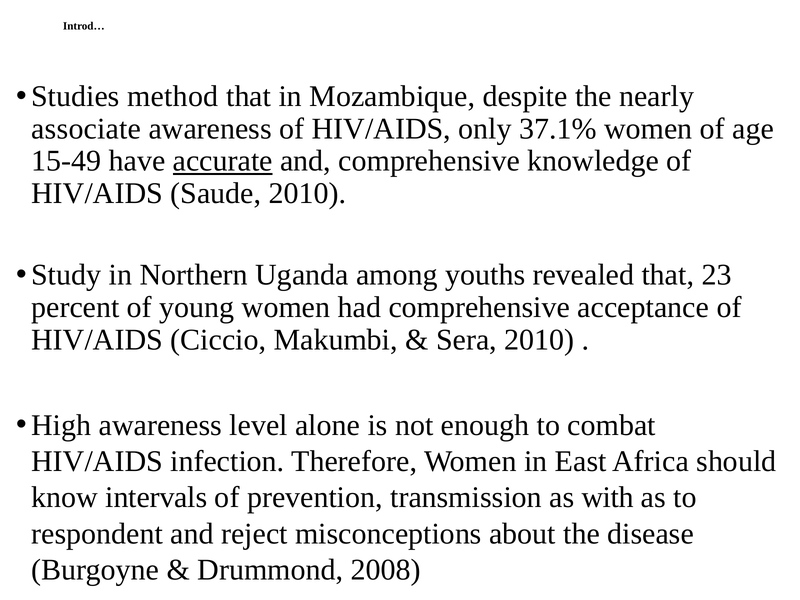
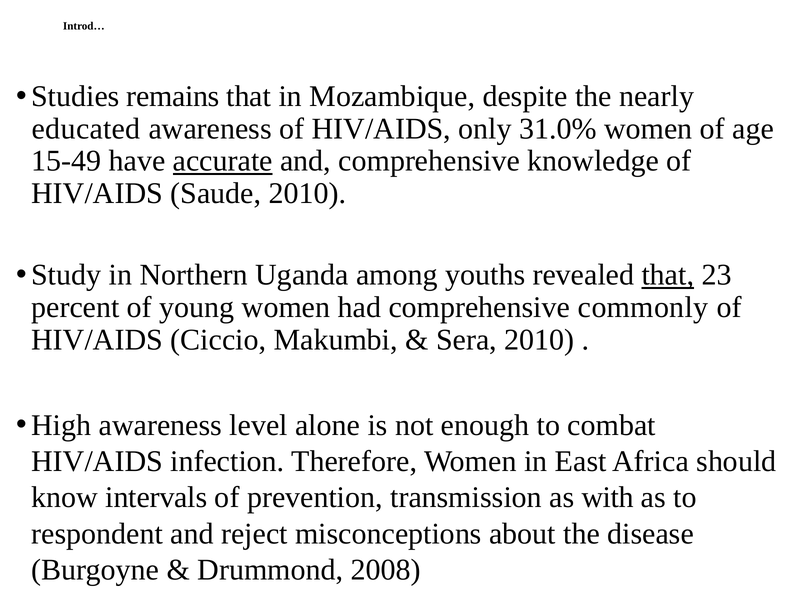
method: method -> remains (173, 96)
associate: associate -> educated (86, 129)
37.1%: 37.1% -> 31.0% (558, 129)
that underline: none -> present (668, 275)
acceptance: acceptance -> commonly (643, 307)
